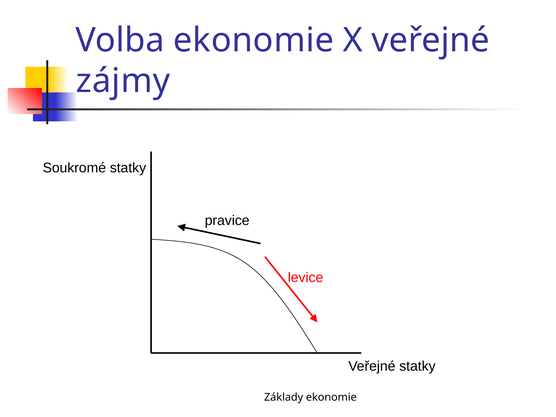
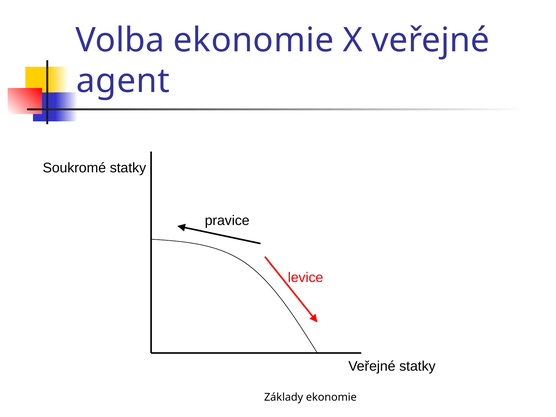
zájmy: zájmy -> agent (123, 81)
